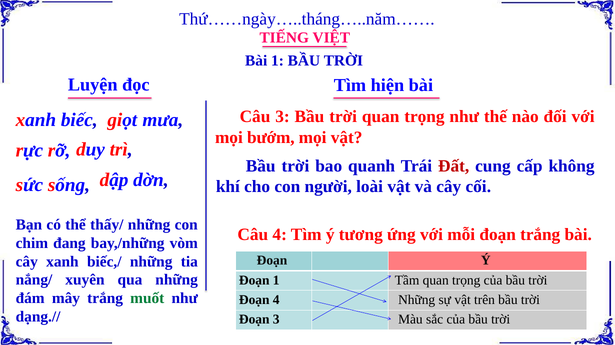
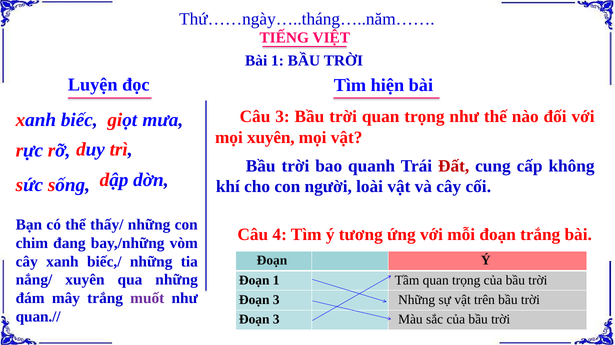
mọi bướm: bướm -> xuyên (271, 138)
muốt colour: green -> purple (147, 299)
4: 4 -> 3 (276, 300)
dạng.//: dạng.// -> quan.// (38, 317)
